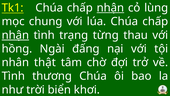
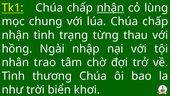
nhận underline: present -> none (15, 35)
đấng: đấng -> nhập (86, 49)
thật: thật -> trao (45, 62)
